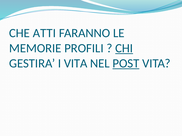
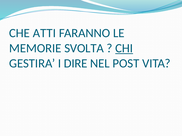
PROFILI: PROFILI -> SVOLTA (84, 48)
I VITA: VITA -> DIRE (76, 64)
POST underline: present -> none (126, 64)
